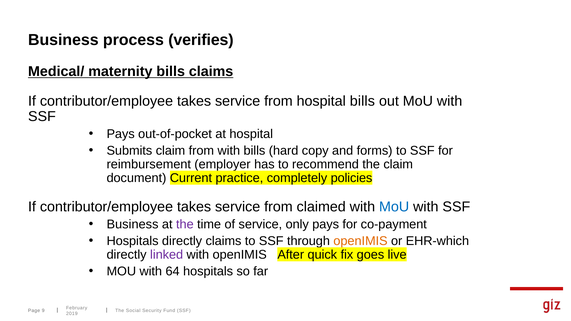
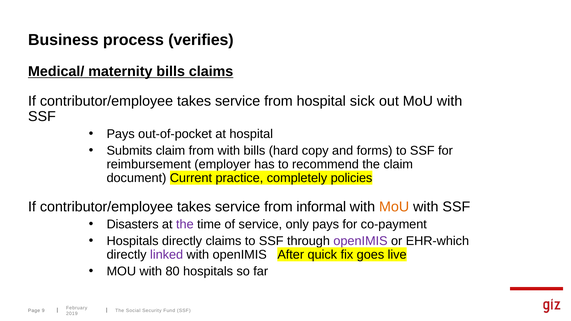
hospital bills: bills -> sick (362, 101)
claimed: claimed -> informal (321, 207)
MoU colour: blue -> orange (394, 207)
Business: Business -> Disasters (133, 224)
openIMIS colour: orange -> purple (360, 241)
64: 64 -> 80 (173, 271)
